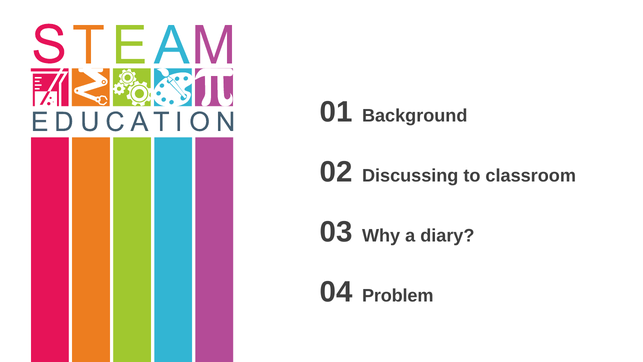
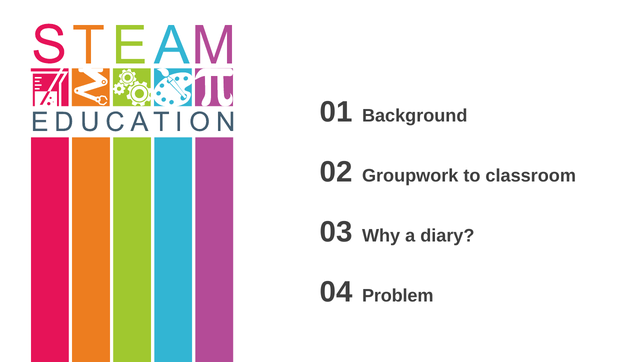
Discussing: Discussing -> Groupwork (410, 176)
